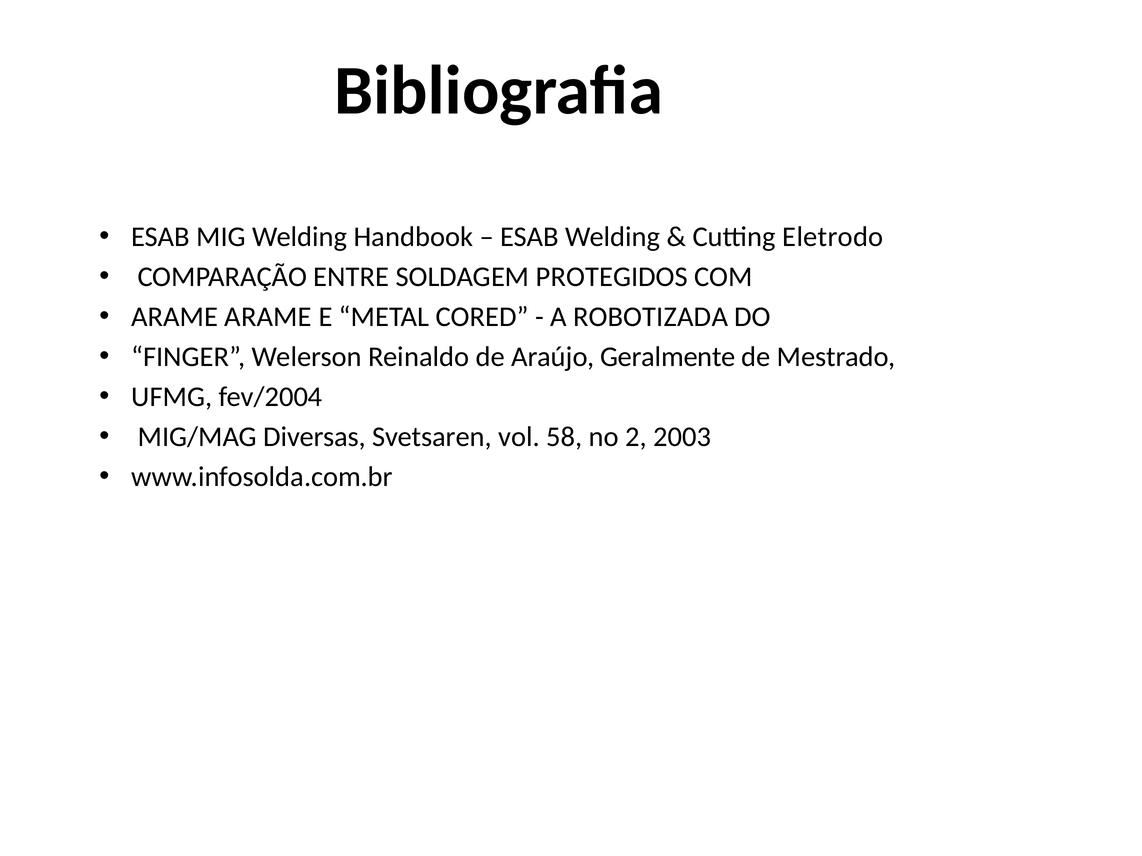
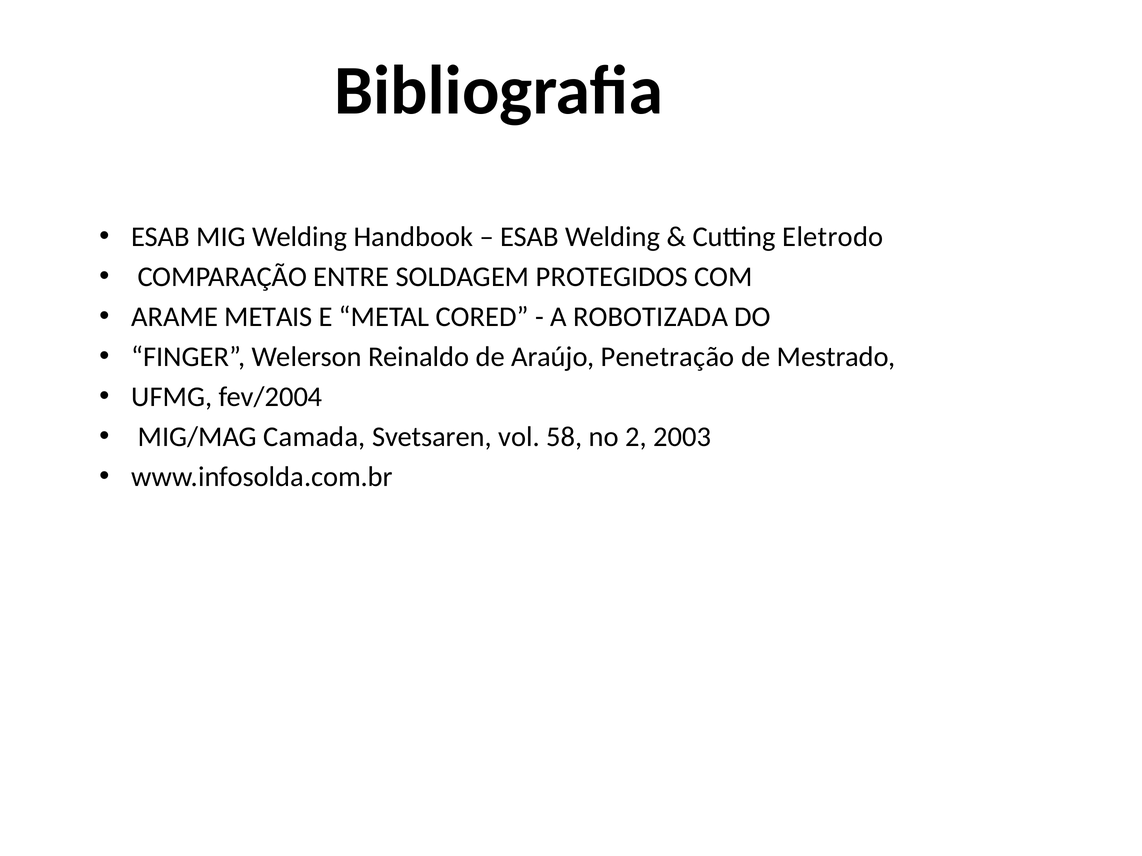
ARAME ARAME: ARAME -> METAIS (268, 317)
Geralmente: Geralmente -> Penetração (668, 357)
Diversas: Diversas -> Camada (314, 437)
